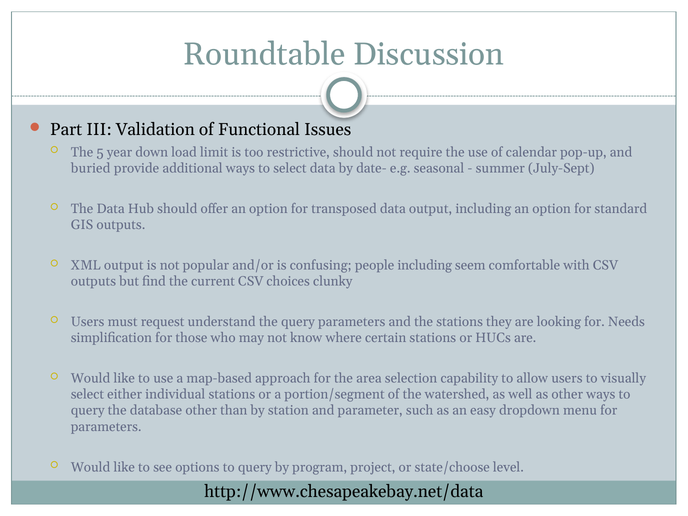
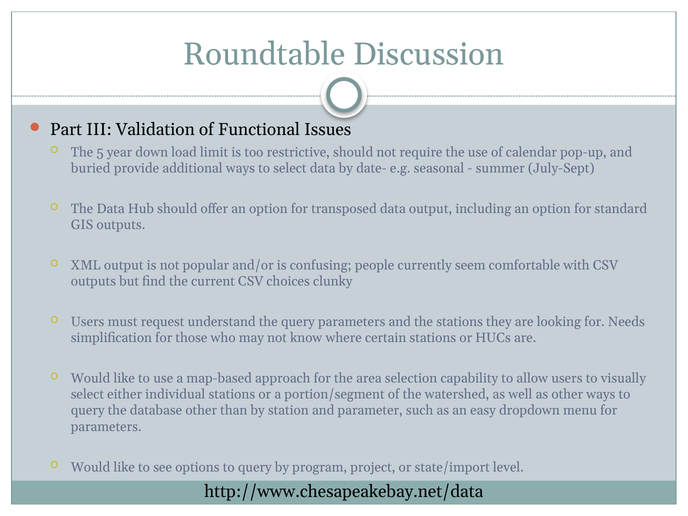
people including: including -> currently (425, 265)
state/choose: state/choose -> state/import (452, 467)
